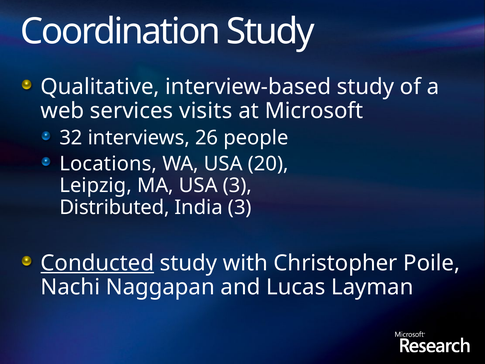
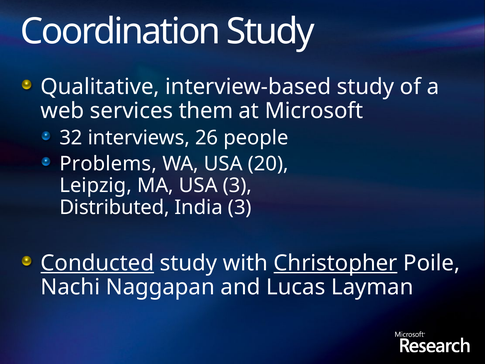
visits: visits -> them (206, 111)
Locations: Locations -> Problems (108, 164)
Christopher underline: none -> present (336, 263)
